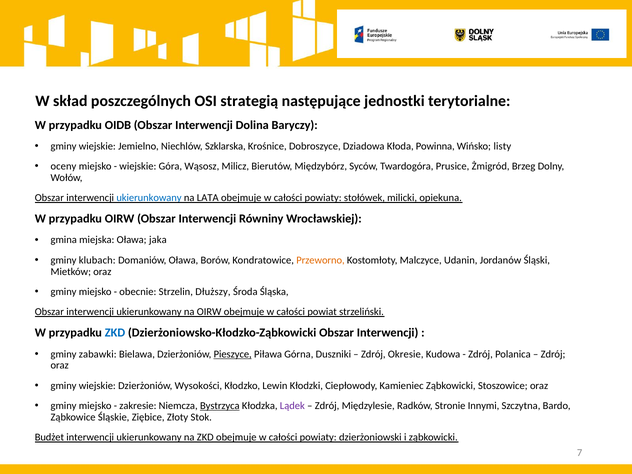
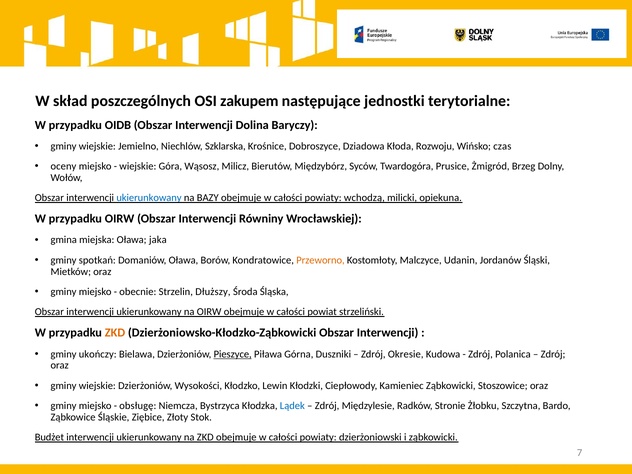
strategią: strategią -> zakupem (249, 101)
Powinna: Powinna -> Rozwoju (435, 146)
listy: listy -> czas (502, 146)
LATA: LATA -> BAZY (208, 198)
stołówek: stołówek -> wchodzą (364, 198)
klubach: klubach -> spotkań (97, 260)
ZKD colour: blue -> orange (115, 333)
zabawki: zabawki -> ukończy (98, 354)
zakresie: zakresie -> obsługę (138, 406)
Bystrzyca underline: present -> none (220, 406)
Lądek colour: purple -> blue (292, 406)
Innymi: Innymi -> Żłobku (484, 406)
